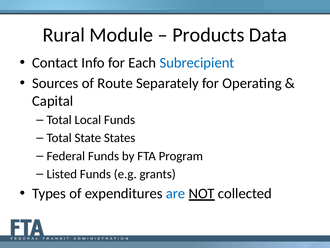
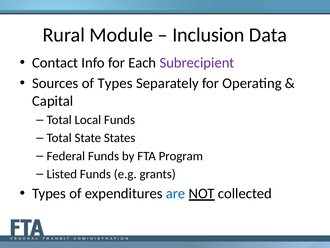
Products: Products -> Inclusion (208, 35)
Subrecipient colour: blue -> purple (197, 63)
of Route: Route -> Types (115, 83)
